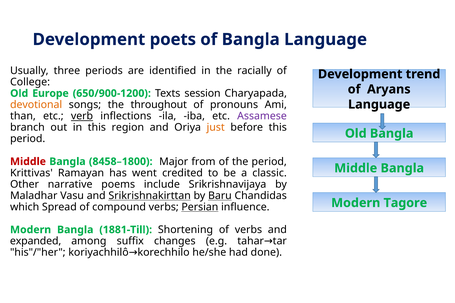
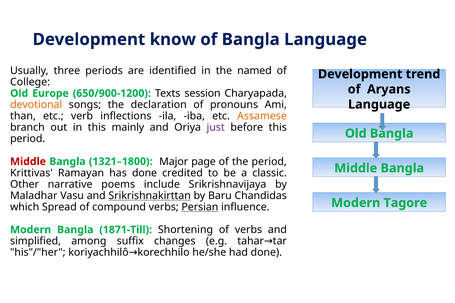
poets: poets -> know (173, 39)
racially: racially -> named (254, 71)
throughout: throughout -> declaration (159, 105)
verb underline: present -> none (82, 116)
Assamese colour: purple -> orange (262, 116)
region: region -> mainly (128, 128)
just colour: orange -> purple (216, 128)
8458–1800: 8458–1800 -> 1321–1800 (121, 162)
from: from -> page (204, 162)
has went: went -> done (145, 173)
Baru underline: present -> none (220, 196)
1881-Till: 1881-Till -> 1871-Till (126, 230)
expanded: expanded -> simplified (36, 241)
